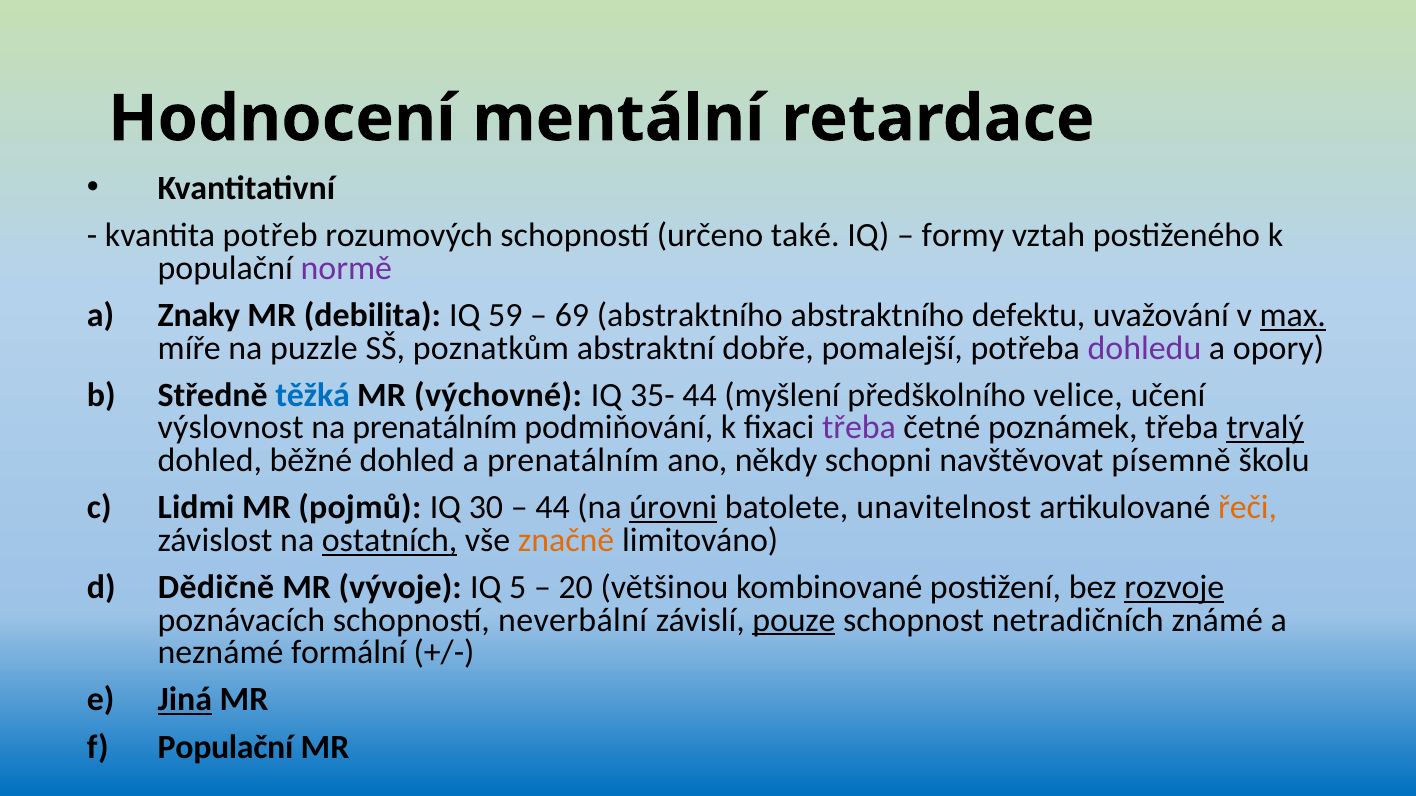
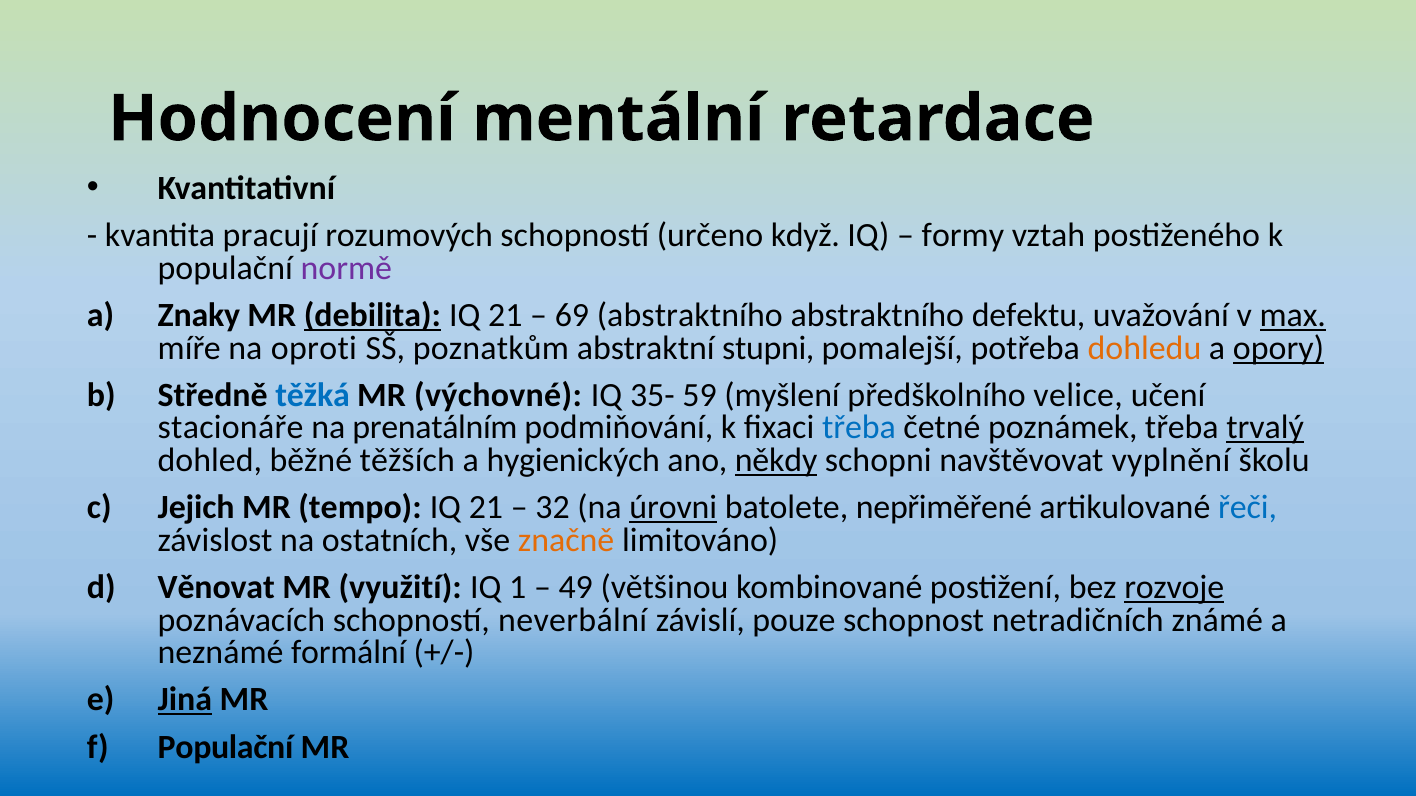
potřeb: potřeb -> pracují (270, 236)
také: také -> když (805, 236)
debilita underline: none -> present (372, 316)
59: 59 -> 21 (505, 316)
puzzle: puzzle -> oproti (314, 348)
dobře: dobře -> stupni (768, 348)
dohledu colour: purple -> orange (1144, 348)
opory underline: none -> present (1279, 348)
35- 44: 44 -> 59 (700, 396)
výslovnost: výslovnost -> stacionáře (231, 428)
třeba colour: purple -> blue (859, 428)
běžné dohled: dohled -> těžších (407, 461)
a prenatálním: prenatálním -> hygienických (573, 461)
někdy underline: none -> present (776, 461)
písemně: písemně -> vyplnění (1171, 461)
Lidmi: Lidmi -> Jejich (196, 508)
pojmů: pojmů -> tempo (360, 508)
30: 30 -> 21 (486, 508)
44: 44 -> 32 (553, 508)
unavitelnost: unavitelnost -> nepřiměřené (944, 508)
řeči colour: orange -> blue (1248, 508)
ostatních underline: present -> none (390, 540)
Dědičně: Dědičně -> Věnovat (216, 588)
vývoje: vývoje -> využití (400, 588)
5: 5 -> 1 (518, 588)
20: 20 -> 49 (576, 588)
pouze underline: present -> none (794, 620)
